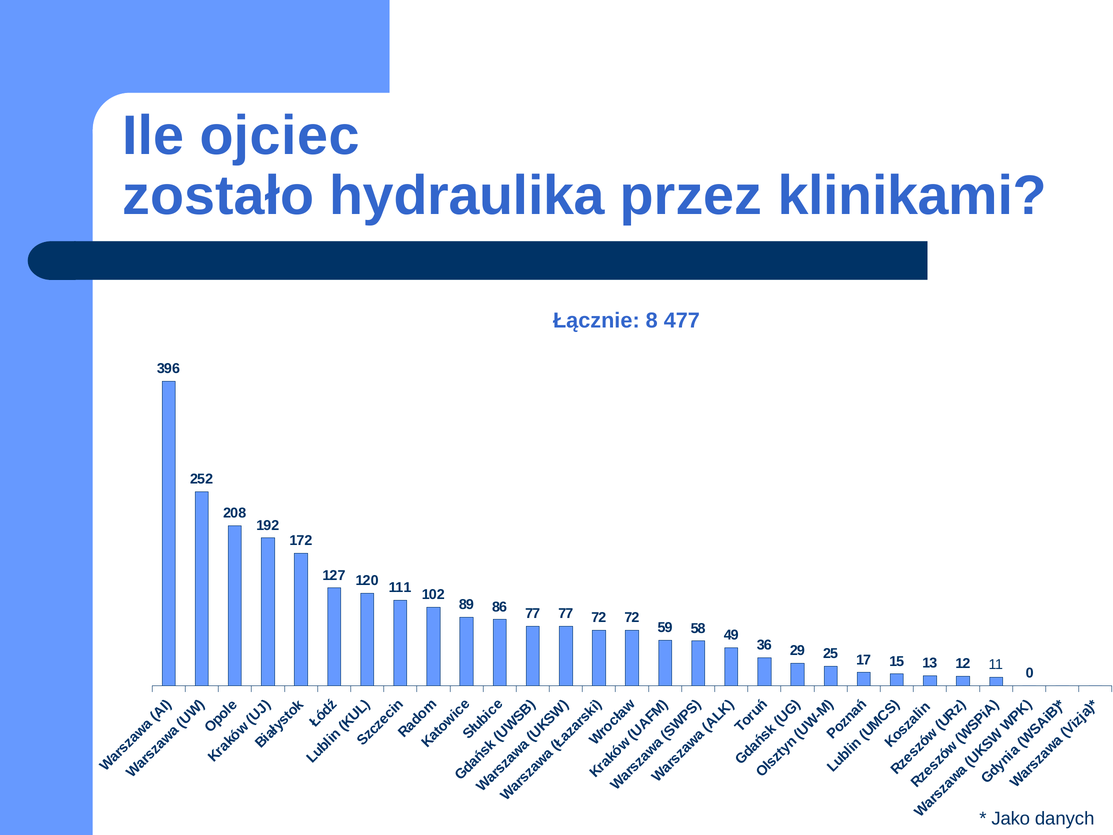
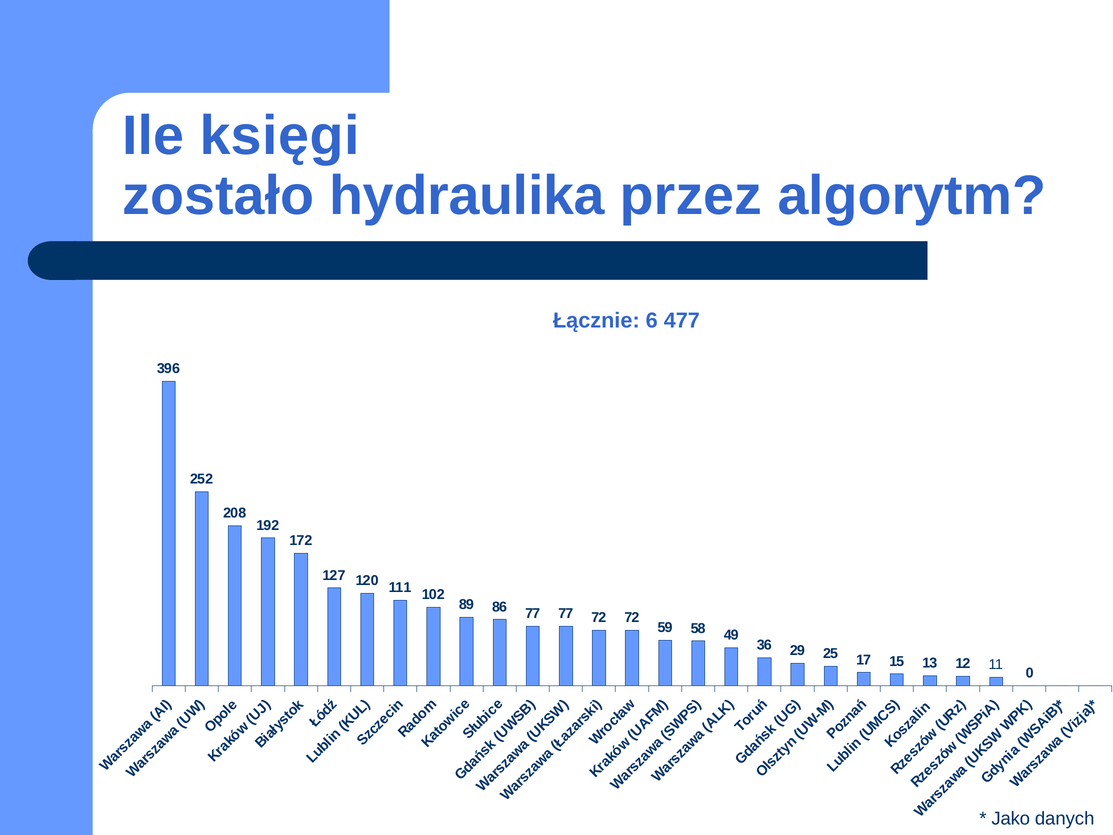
ojciec: ojciec -> księgi (280, 136)
klinikami: klinikami -> algorytm (912, 196)
8: 8 -> 6 (652, 320)
